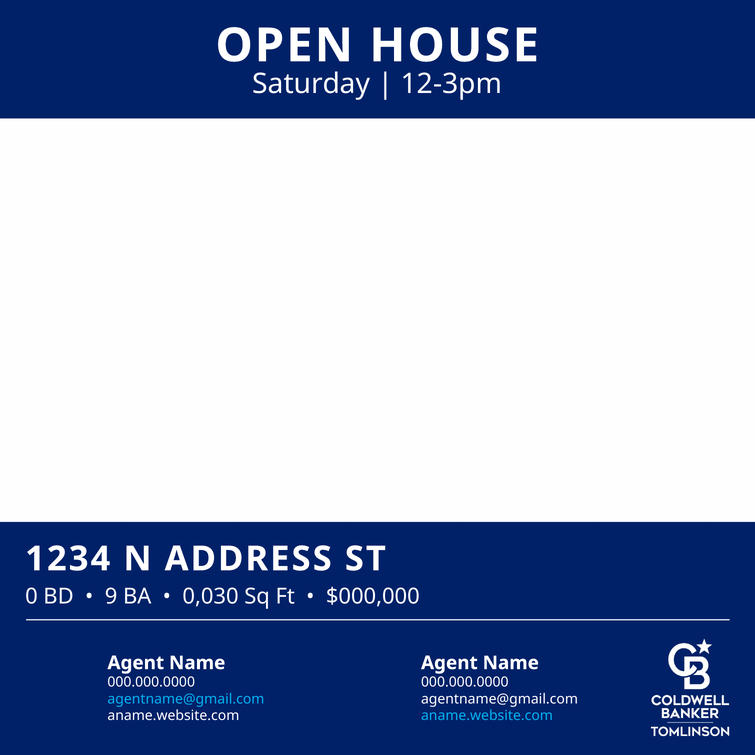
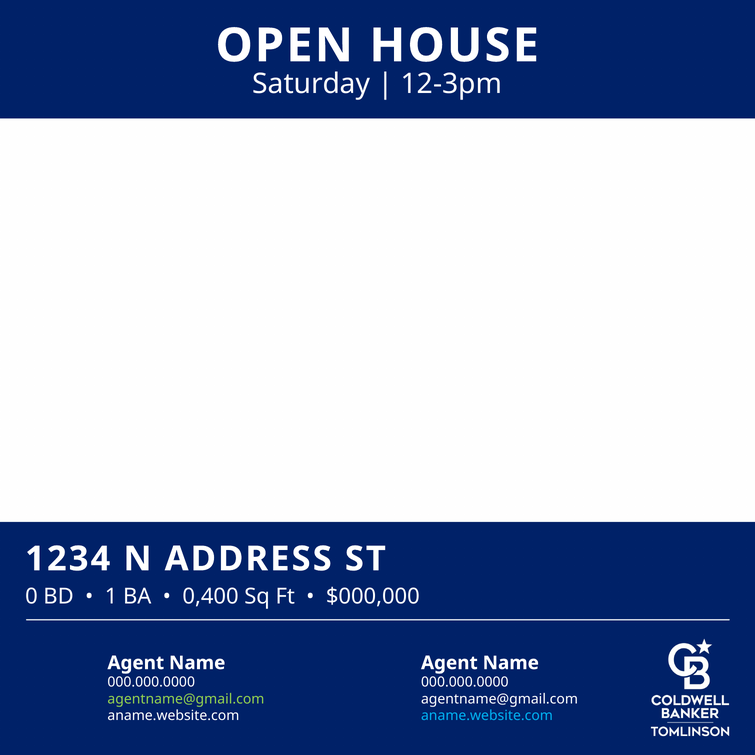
9: 9 -> 1 (111, 596)
0,030: 0,030 -> 0,400 (211, 596)
agentname@gmail.com colour: light blue -> light green (186, 699)
